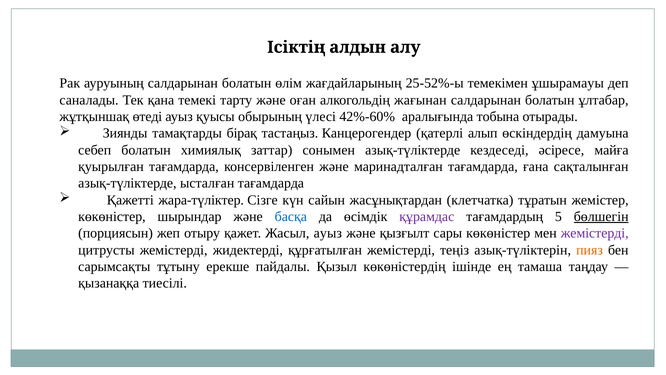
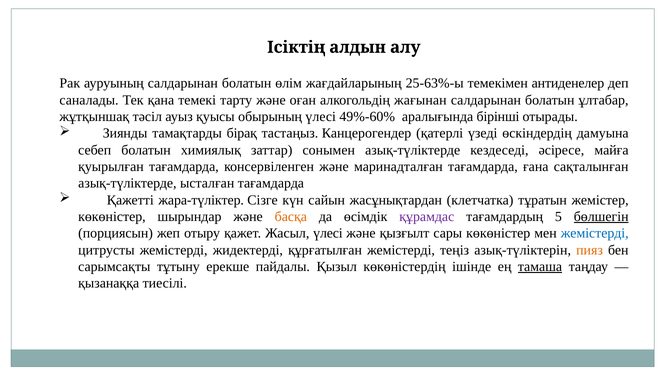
25-52%-ы: 25-52%-ы -> 25-63%-ы (435, 83)
ұшырамауы: ұшырамауы -> антиденелер (568, 83)
өтеді: өтеді -> тәсіл (147, 116)
42%-60%: 42%-60% -> 49%-60% (367, 116)
тобына: тобына -> бірінші (498, 116)
алып: алып -> үзеді (483, 133)
басқа colour: blue -> orange (291, 216)
Жасыл ауыз: ауыз -> үлесі (328, 233)
жемістерді colour: purple -> blue (595, 233)
тамаша underline: none -> present (540, 266)
